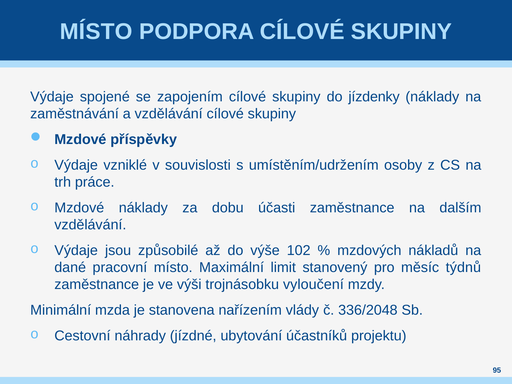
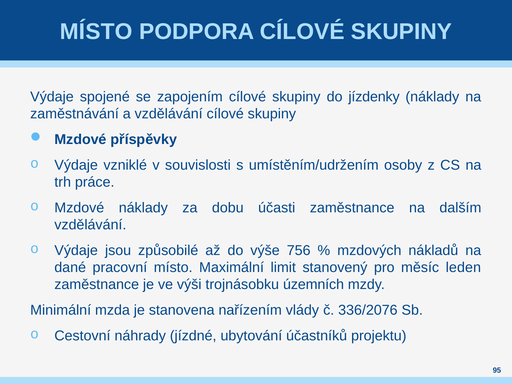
102: 102 -> 756 (299, 250)
týdnů: týdnů -> leden (463, 267)
vyloučení: vyloučení -> územních (314, 285)
336/2048: 336/2048 -> 336/2076 (368, 310)
